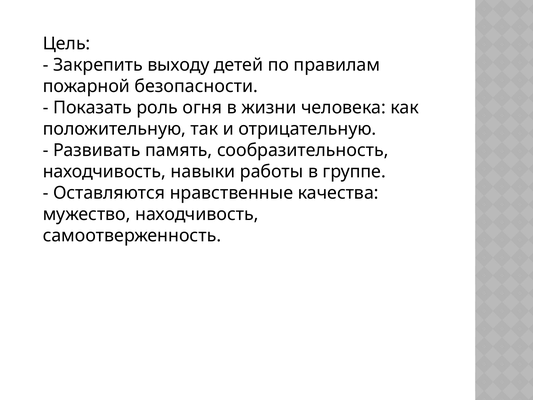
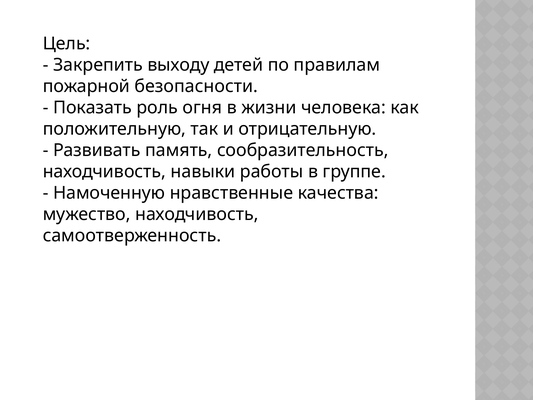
Оставляются: Оставляются -> Намоченную (109, 193)
